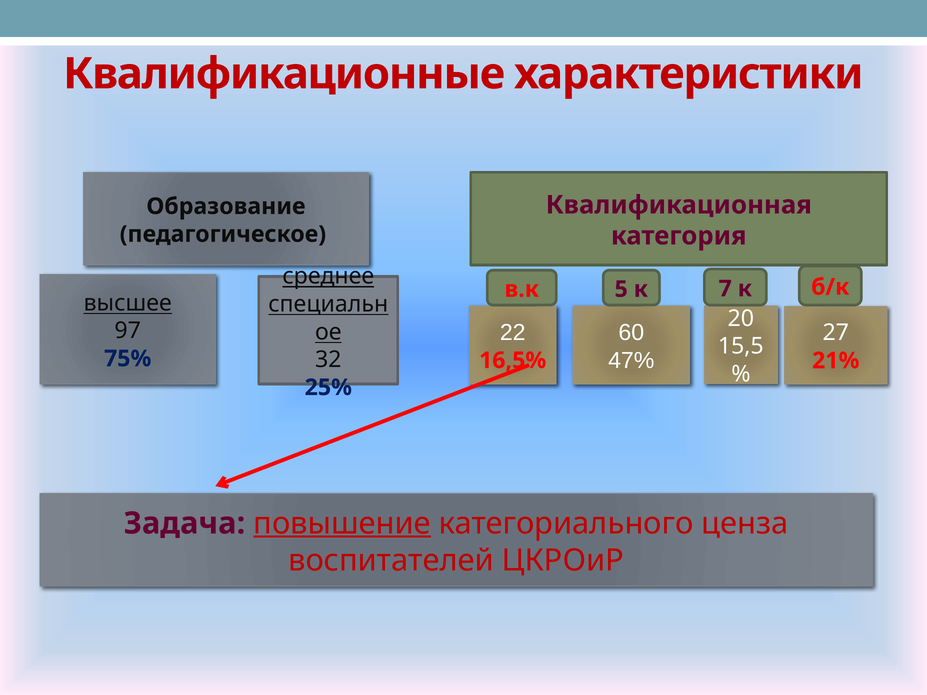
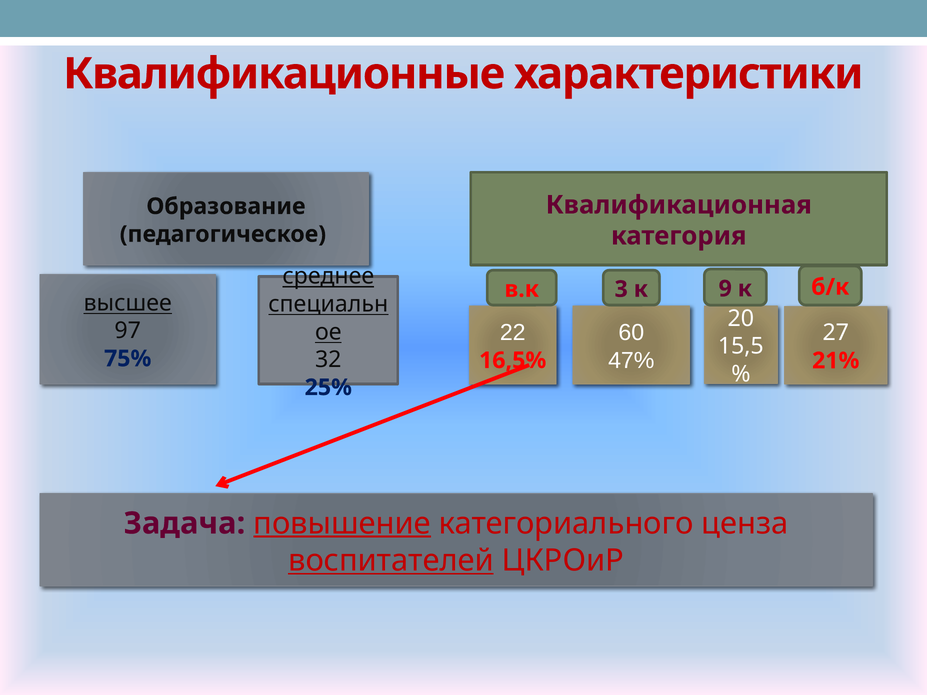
5: 5 -> 3 (621, 289)
7: 7 -> 9 (725, 289)
воспитателей underline: none -> present (391, 561)
